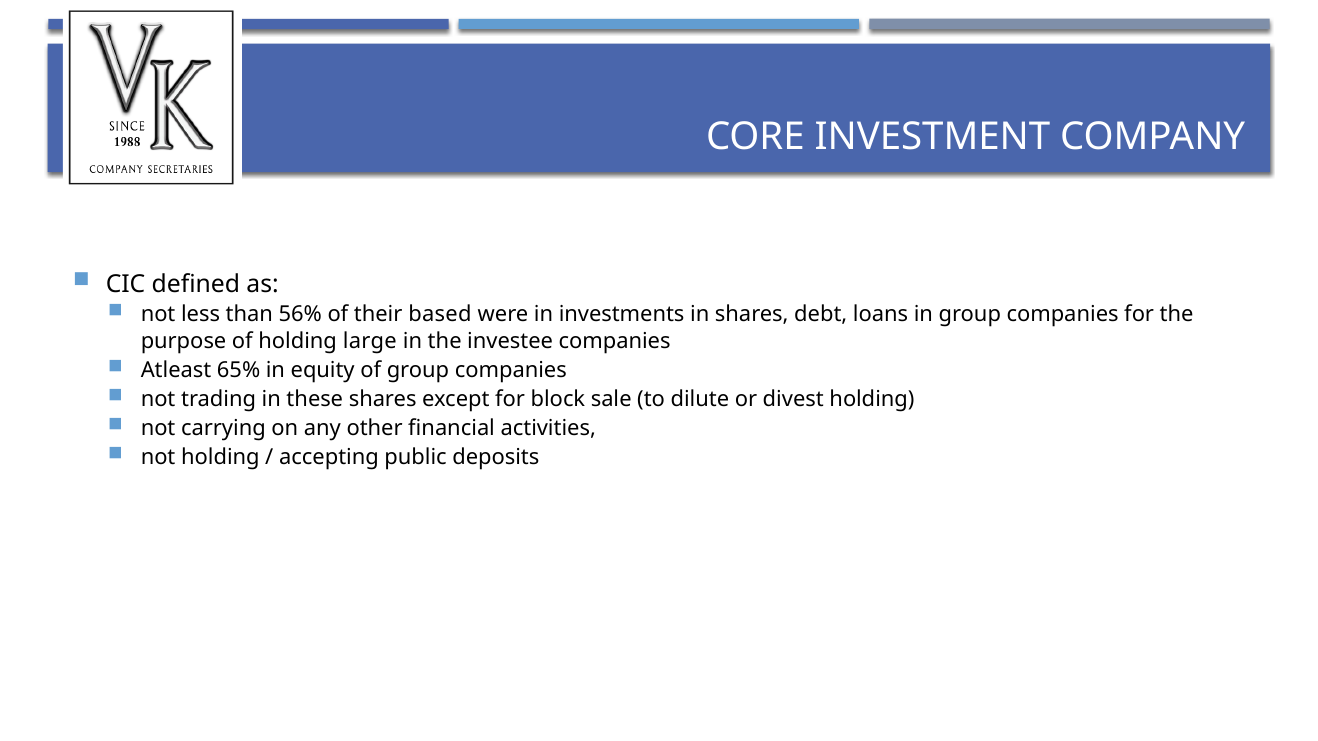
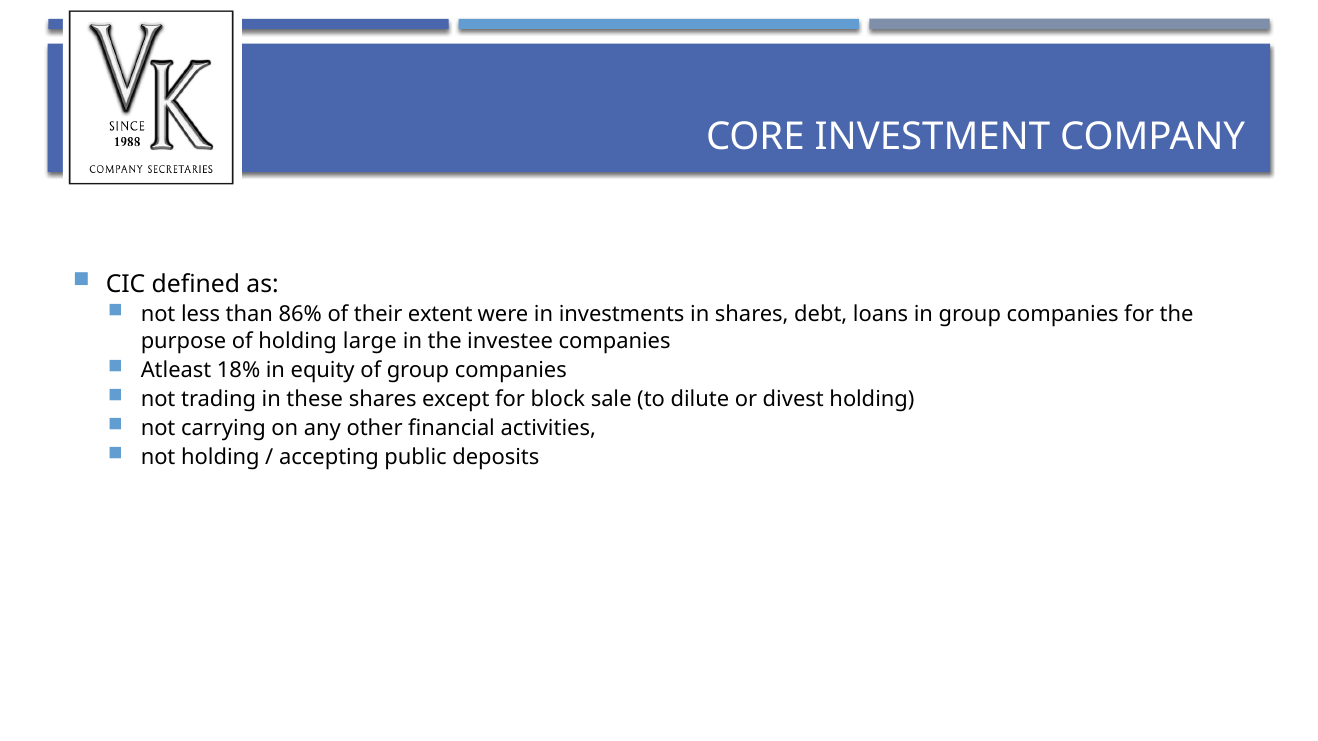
56%: 56% -> 86% (300, 315)
based: based -> extent (440, 315)
65%: 65% -> 18% (239, 370)
